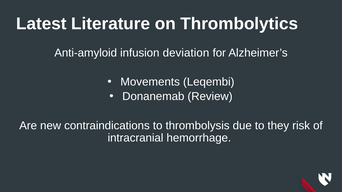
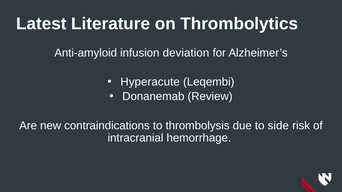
Movements: Movements -> Hyperacute (150, 82)
they: they -> side (278, 126)
